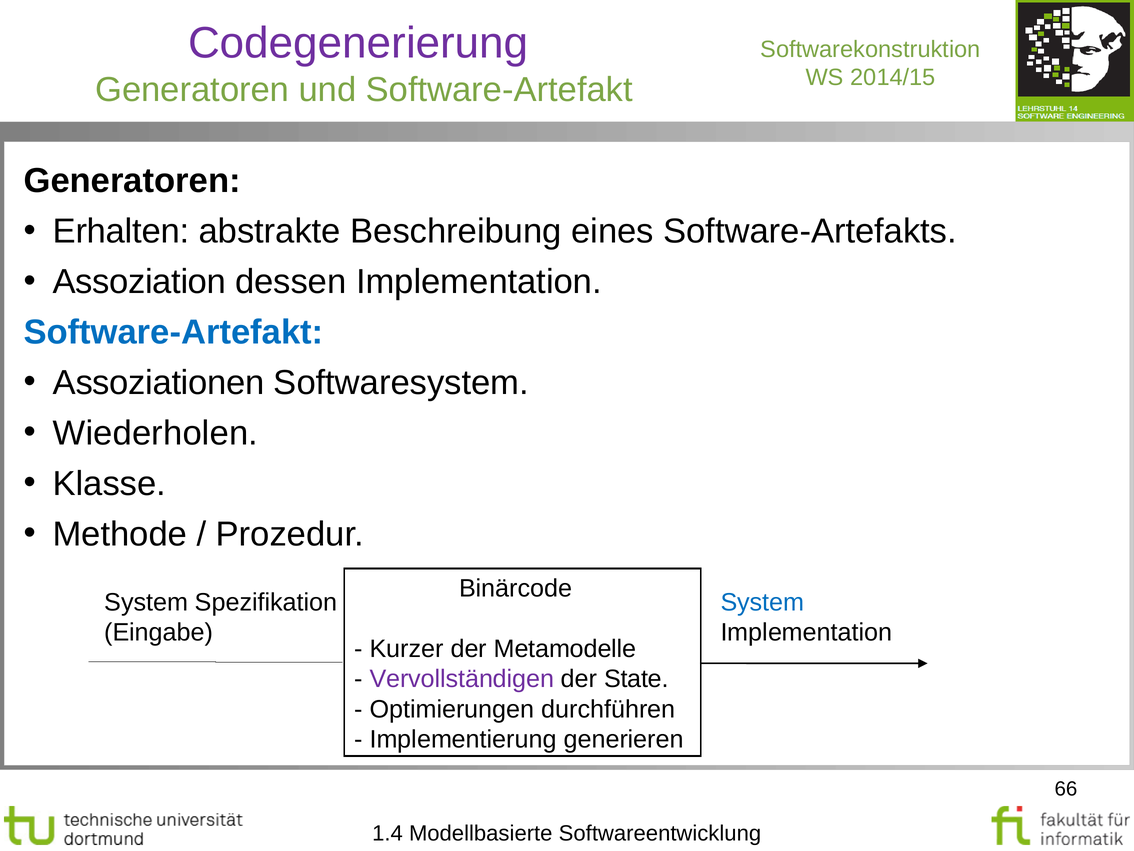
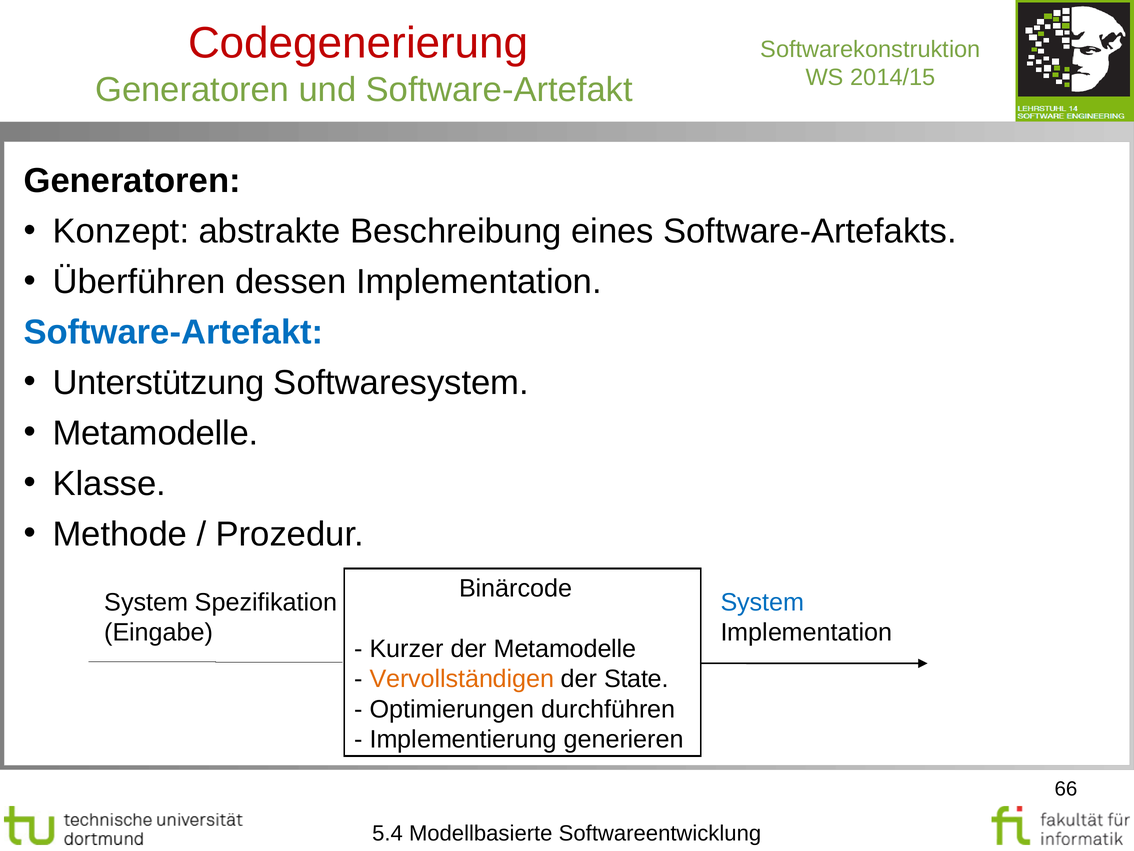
Codegenerierung colour: purple -> red (358, 43)
Erhalten: Erhalten -> Konzept (121, 231)
Assoziation: Assoziation -> Überführen (139, 282)
Assoziationen: Assoziationen -> Unterstützung (159, 383)
Wiederholen: Wiederholen -> Metamodelle (156, 433)
Vervollständigen colour: purple -> orange (462, 679)
1.4: 1.4 -> 5.4 (388, 833)
